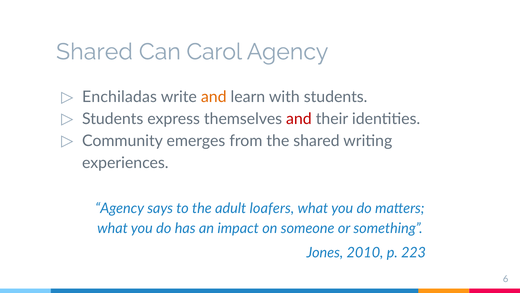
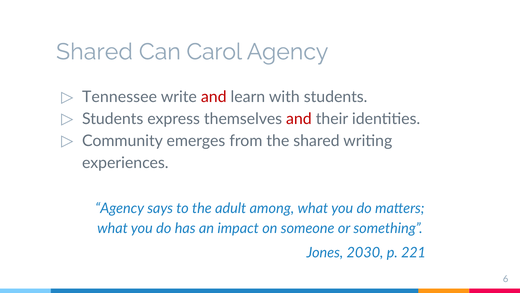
Enchiladas: Enchiladas -> Tennessee (120, 97)
and colour: orange -> red (214, 97)
loafers: loafers -> among (272, 208)
2010: 2010 -> 2030 (365, 252)
223: 223 -> 221 (414, 252)
